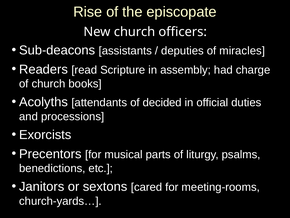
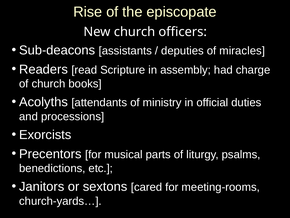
decided: decided -> ministry (162, 102)
